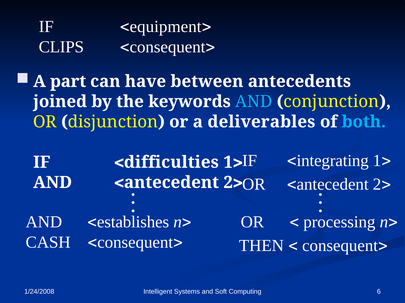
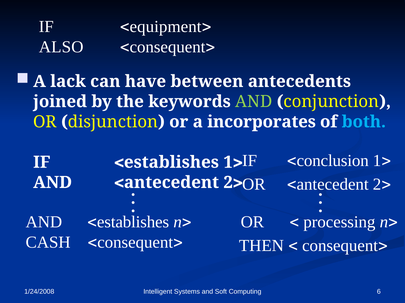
CLIPS: CLIPS -> ALSO (61, 47)
part: part -> lack (68, 82)
AND colour: light blue -> light green (254, 102)
deliverables: deliverables -> incorporates (262, 122)
integrating: integrating -> conclusion (333, 161)
difficulties: difficulties -> establishes (171, 163)
